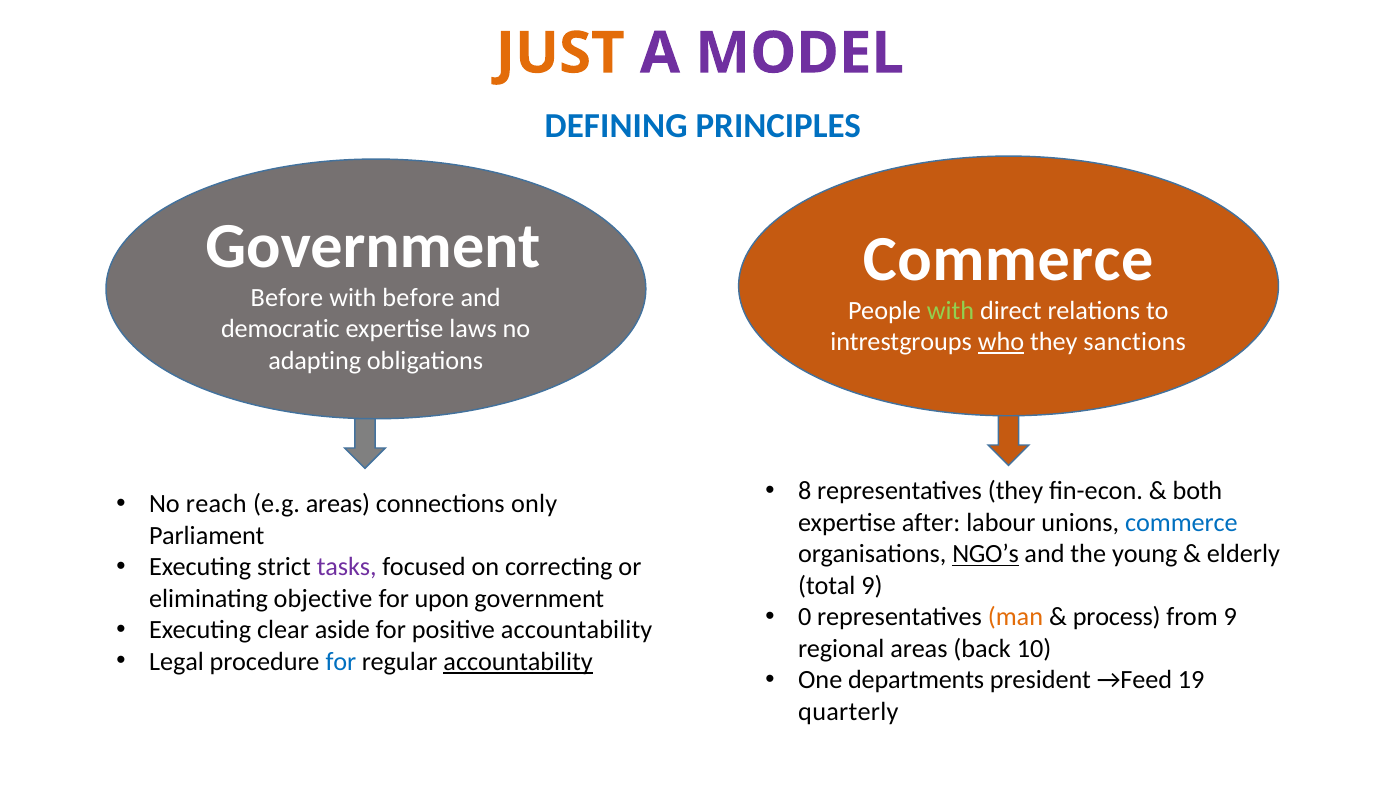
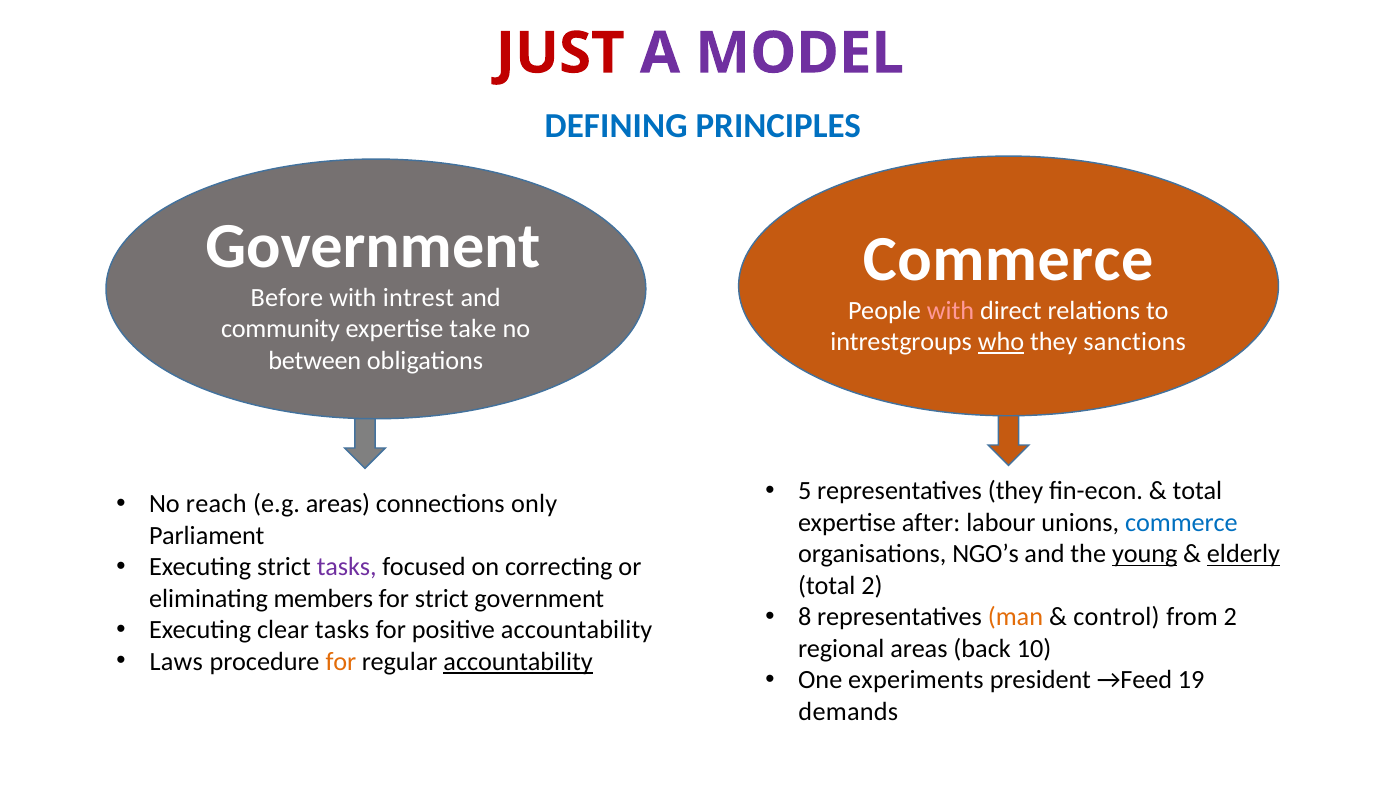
JUST colour: orange -> red (560, 53)
with before: before -> intrest (418, 297)
with colour: light green -> pink (951, 310)
democratic: democratic -> community (280, 329)
laws: laws -> take (473, 329)
adapting: adapting -> between (315, 360)
8: 8 -> 5 (805, 491)
both: both -> total (1197, 491)
NGO’s underline: present -> none (986, 554)
young underline: none -> present (1145, 554)
elderly underline: none -> present (1243, 554)
total 9: 9 -> 2 (872, 585)
objective: objective -> members (323, 598)
for upon: upon -> strict (442, 598)
0: 0 -> 8 (805, 617)
process: process -> control (1116, 617)
from 9: 9 -> 2 (1230, 617)
clear aside: aside -> tasks (342, 630)
Legal: Legal -> Laws (176, 661)
for colour: blue -> orange (341, 661)
departments: departments -> experiments (916, 680)
quarterly: quarterly -> demands (848, 711)
